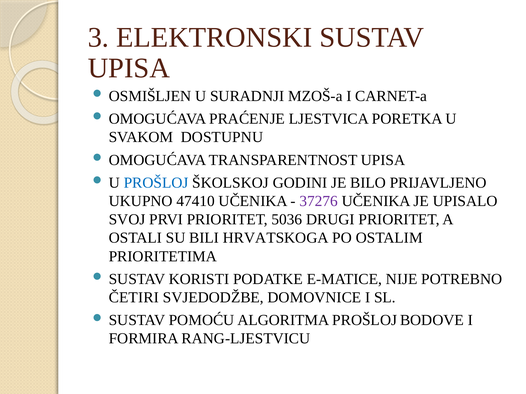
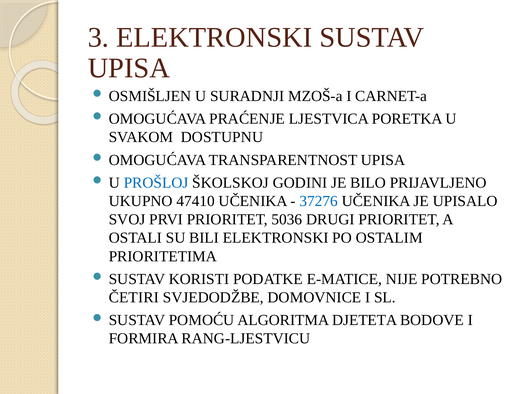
37276 colour: purple -> blue (319, 201)
BILI HRVATSKOGA: HRVATSKOGA -> ELEKTRONSKI (276, 238)
ALGORITMA PROŠLOJ: PROŠLOJ -> DJETETA (365, 321)
